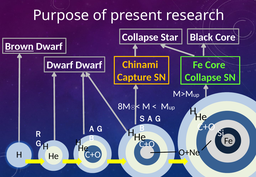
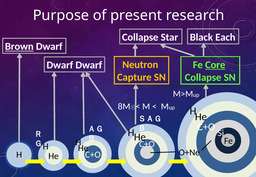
Black Core: Core -> Each (225, 37)
Core underline: none -> present (215, 65)
Chinami: Chinami -> Neutron (140, 65)
